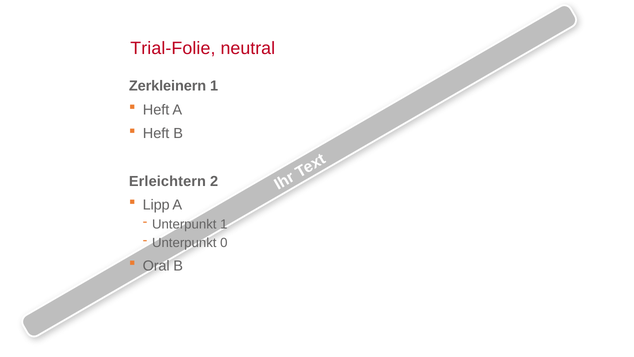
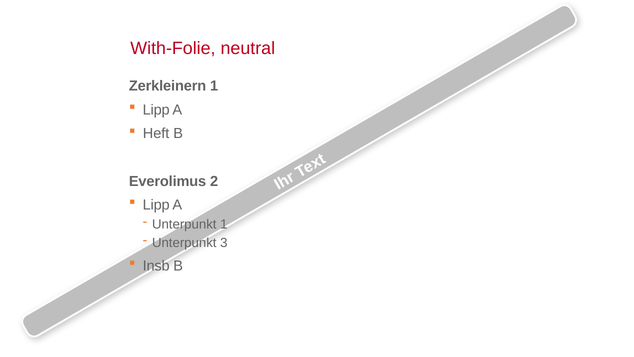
Trial-Folie: Trial-Folie -> With-Folie (173, 48)
Heft: Heft -> Lipp (156, 110)
Erleichtern: Erleichtern -> Everolimus (168, 181)
0: 0 -> 3 (224, 243)
Oral: Oral -> Insb (156, 266)
